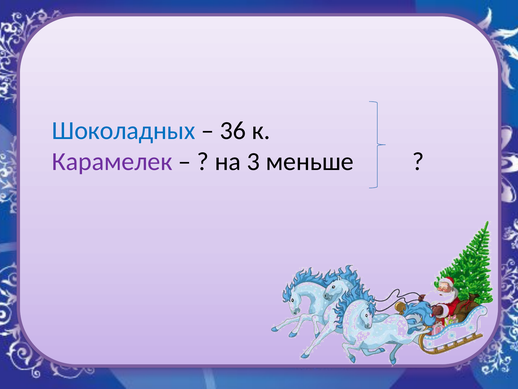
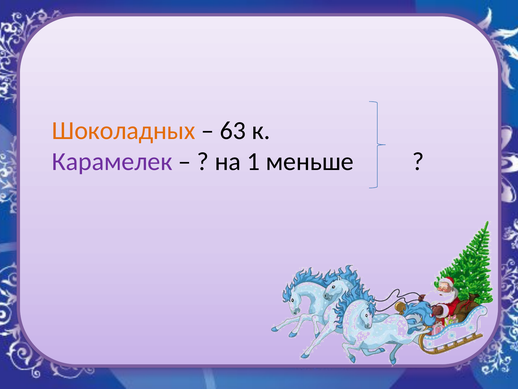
Шоколадных colour: blue -> orange (124, 130)
36: 36 -> 63 (233, 130)
3: 3 -> 1 (253, 162)
